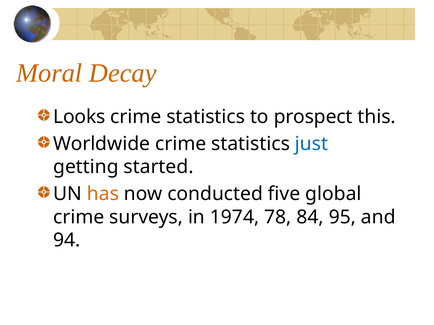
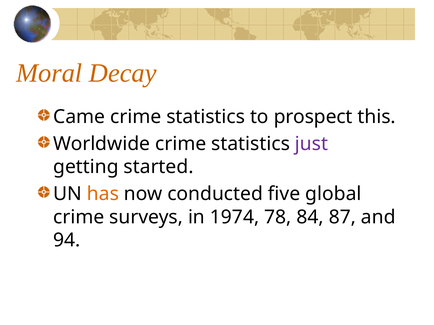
Looks: Looks -> Came (79, 117)
just colour: blue -> purple (311, 144)
95: 95 -> 87 (342, 217)
